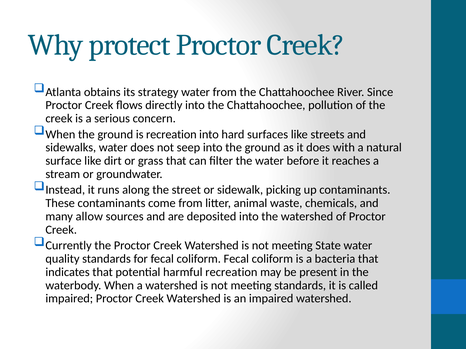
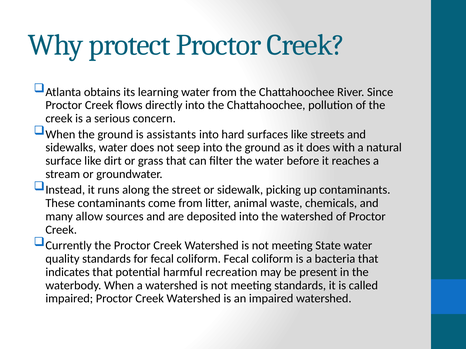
strategy: strategy -> learning (158, 92)
is recreation: recreation -> assistants (171, 135)
